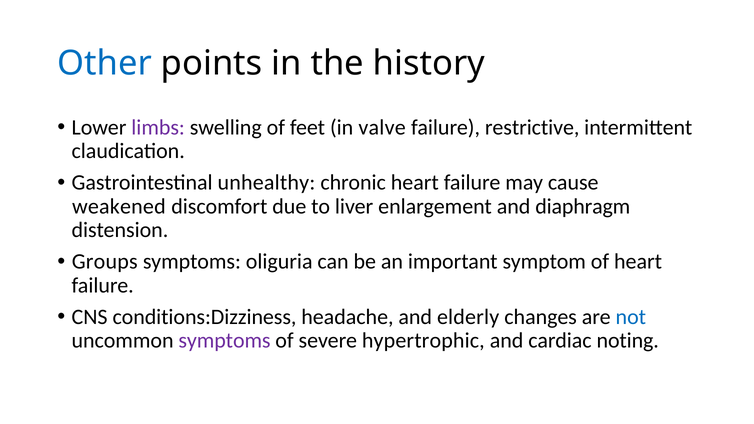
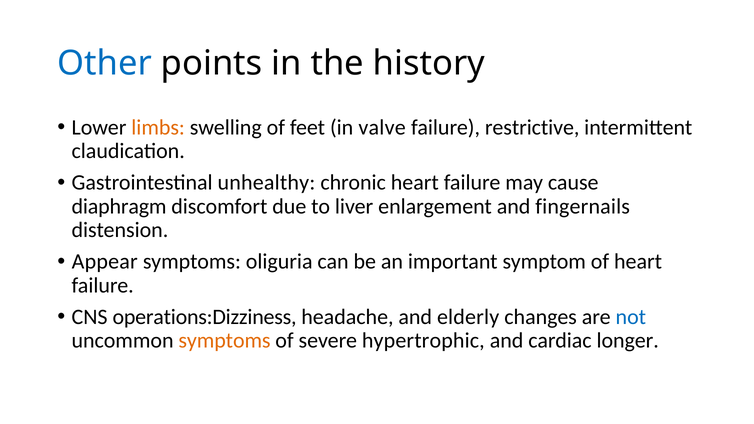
limbs colour: purple -> orange (158, 127)
weakened: weakened -> diaphragm (119, 206)
diaphragm: diaphragm -> fingernails (583, 206)
Groups: Groups -> Appear (105, 262)
conditions:Dizziness: conditions:Dizziness -> operations:Dizziness (205, 317)
symptoms colour: purple -> orange (225, 341)
noting: noting -> longer (628, 341)
